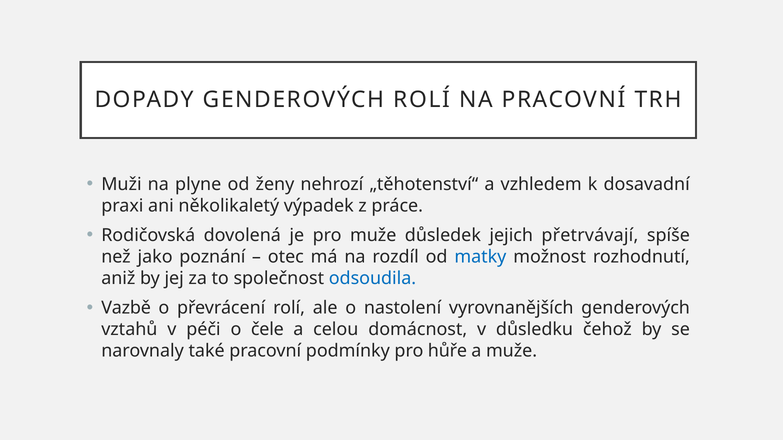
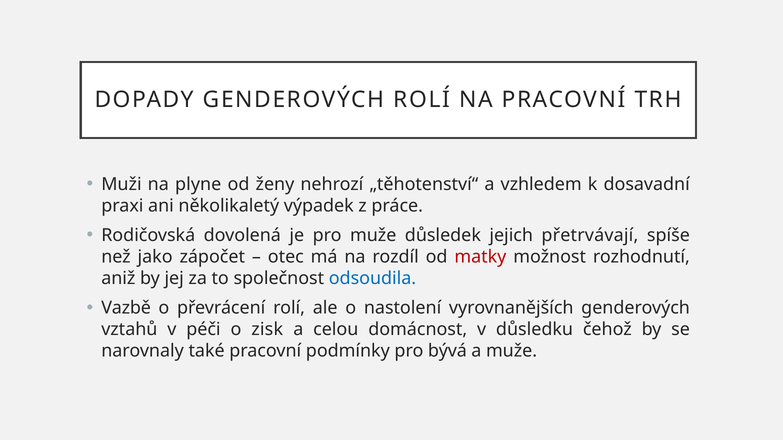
poznání: poznání -> zápočet (212, 257)
matky colour: blue -> red (480, 257)
čele: čele -> zisk (267, 330)
hůře: hůře -> bývá (447, 351)
